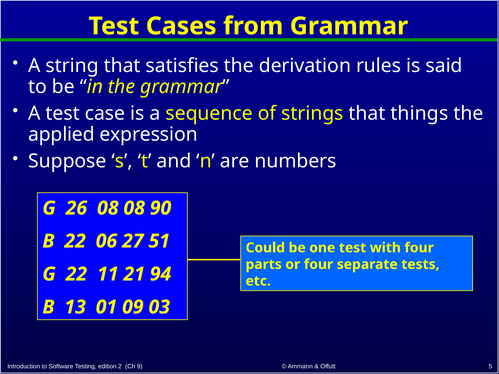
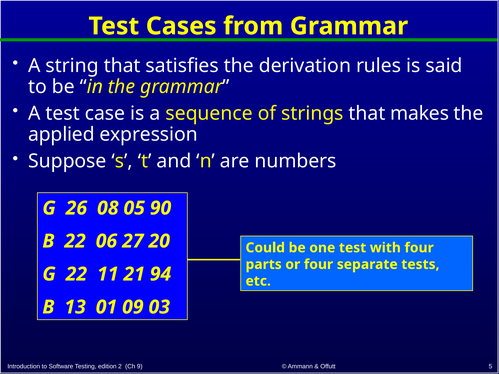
things: things -> makes (420, 114)
08 08: 08 -> 05 (134, 208)
51: 51 -> 20 (159, 241)
